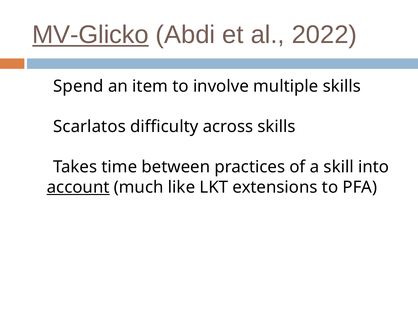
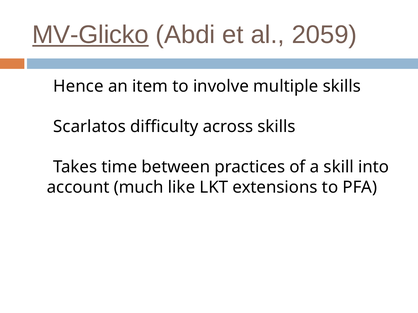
2022: 2022 -> 2059 (324, 35)
Spend: Spend -> Hence (78, 87)
account underline: present -> none (78, 188)
